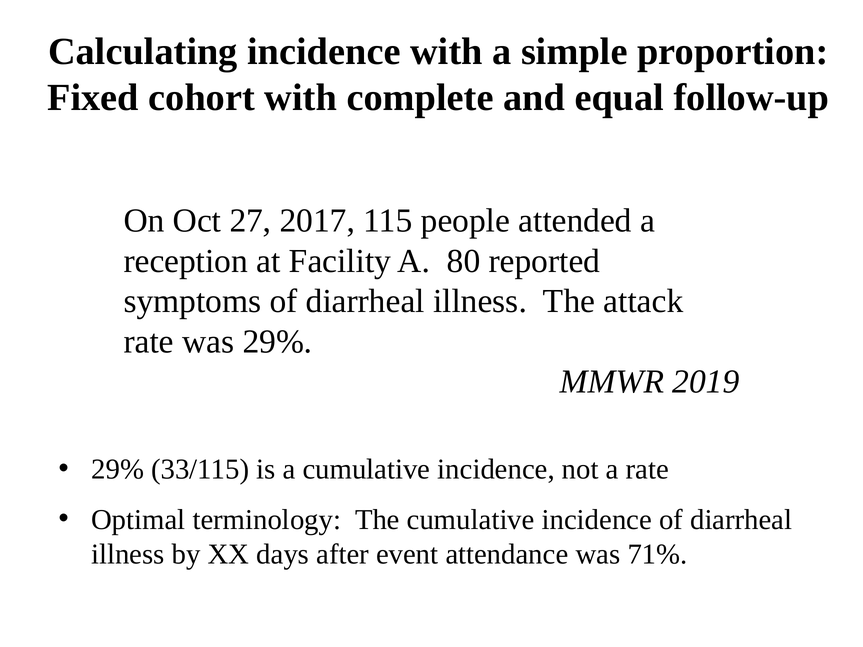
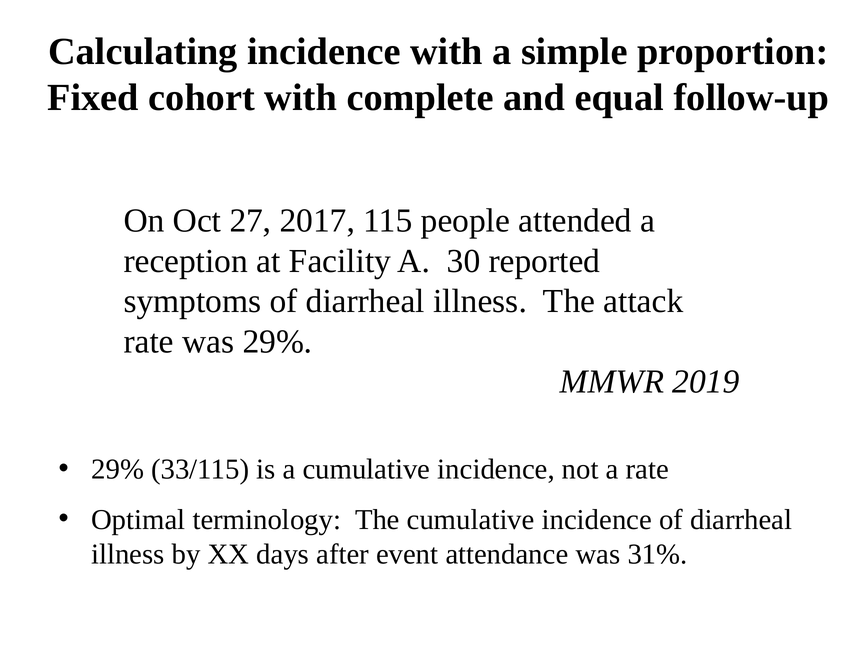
80: 80 -> 30 (464, 261)
71%: 71% -> 31% (657, 554)
